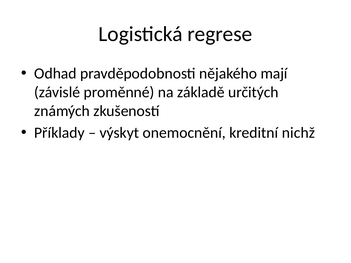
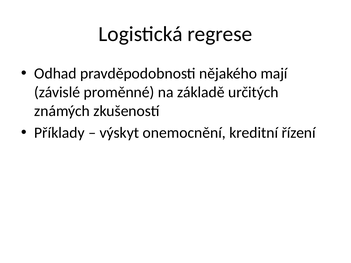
nichž: nichž -> řízení (299, 133)
